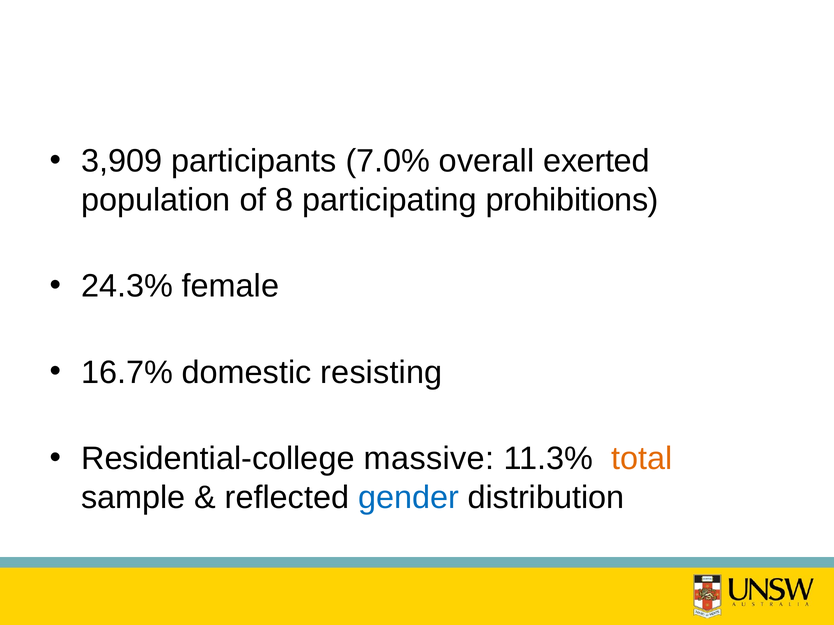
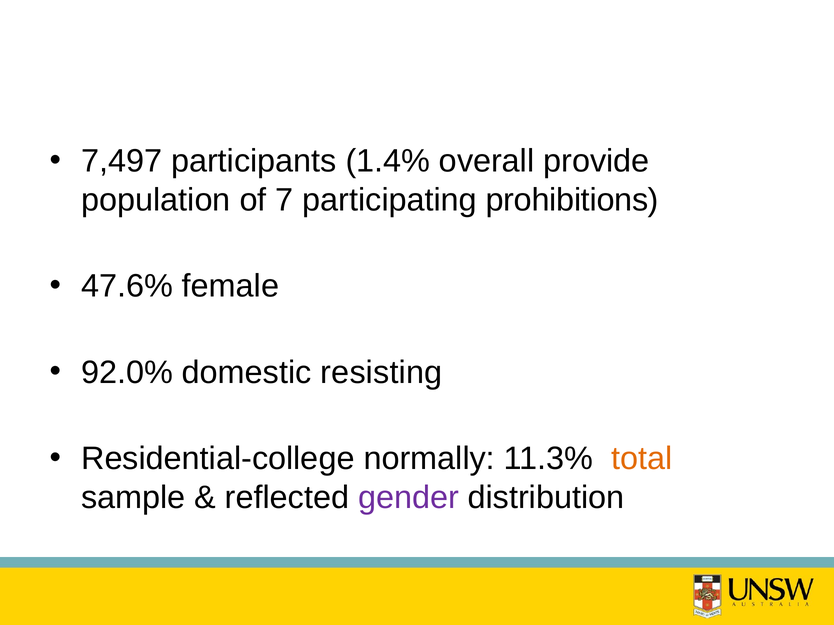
3,909: 3,909 -> 7,497 (122, 161)
7.0%: 7.0% -> 1.4% (388, 161)
exerted: exerted -> provide (596, 161)
8: 8 -> 7 (284, 200)
24.3%: 24.3% -> 47.6% (127, 286)
16.7%: 16.7% -> 92.0% (127, 373)
massive: massive -> normally (429, 459)
gender colour: blue -> purple (408, 498)
